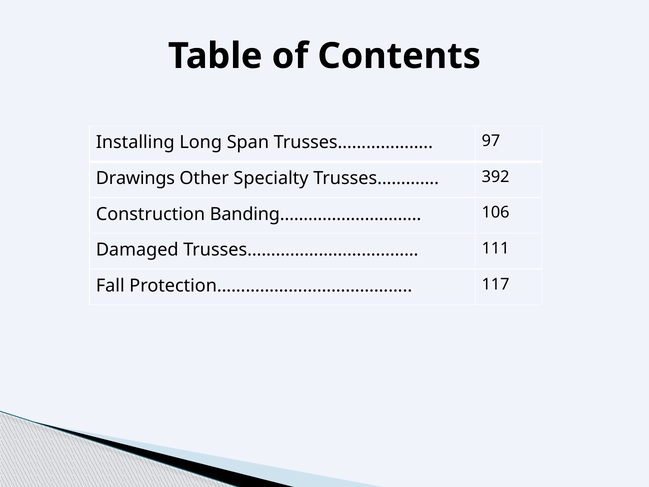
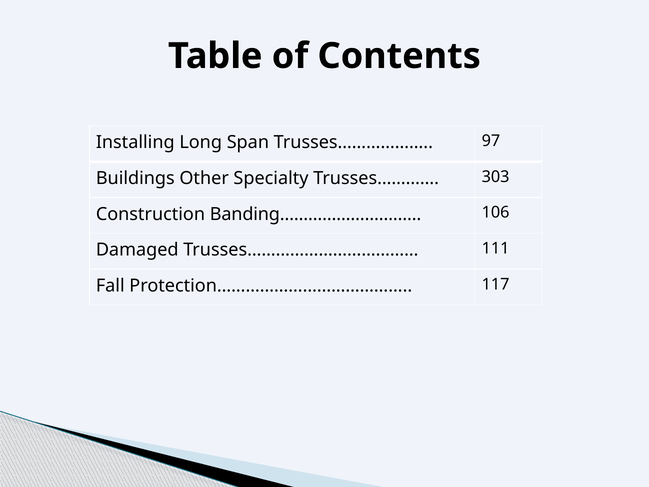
Drawings: Drawings -> Buildings (135, 178)
392: 392 -> 303 (496, 177)
